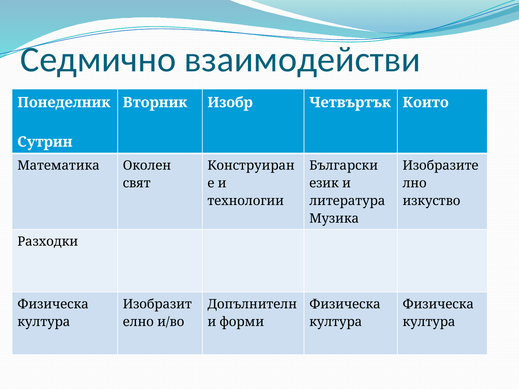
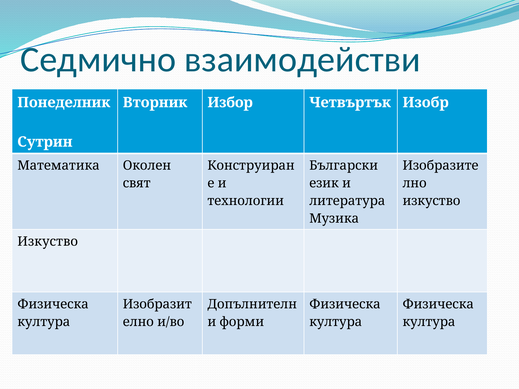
Изобр: Изобр -> Избор (230, 103)
Които: Които -> Изобр (426, 103)
Разходки: Разходки -> Изкуство (48, 242)
